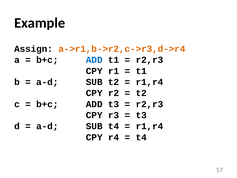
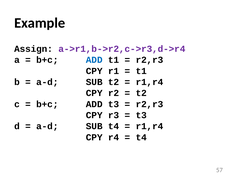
a->r1,b->r2,c->r3,d->r4 colour: orange -> purple (122, 49)
